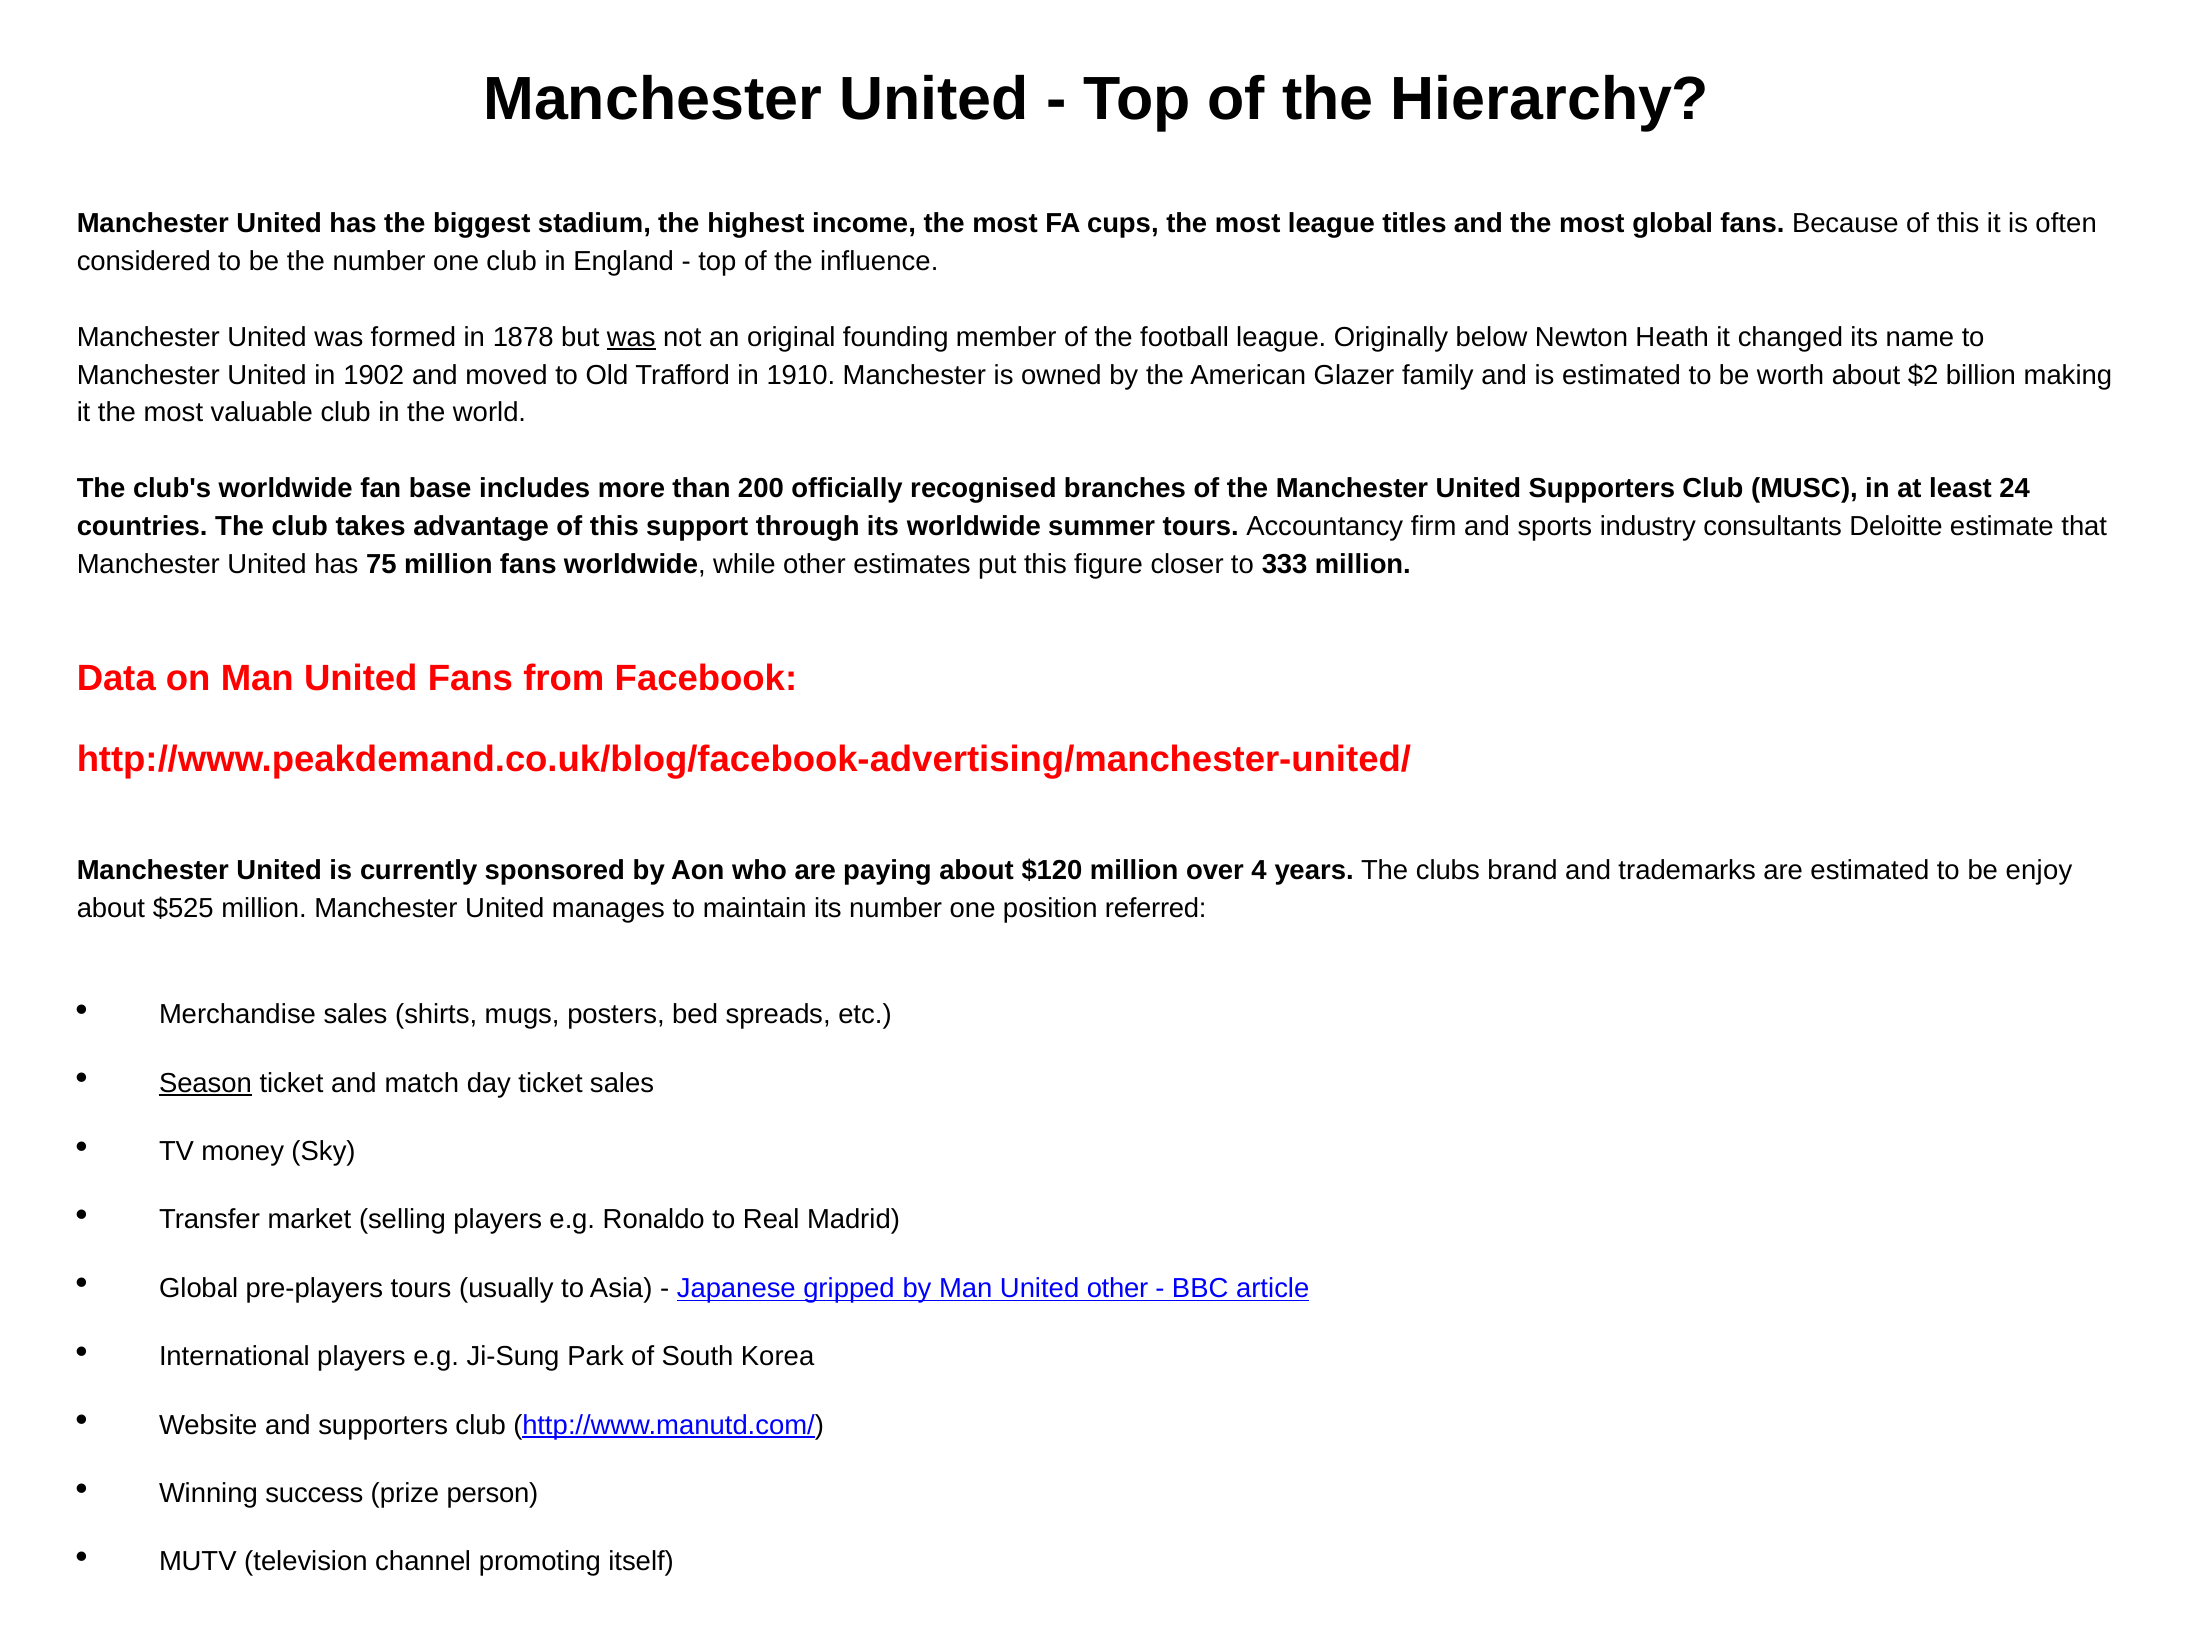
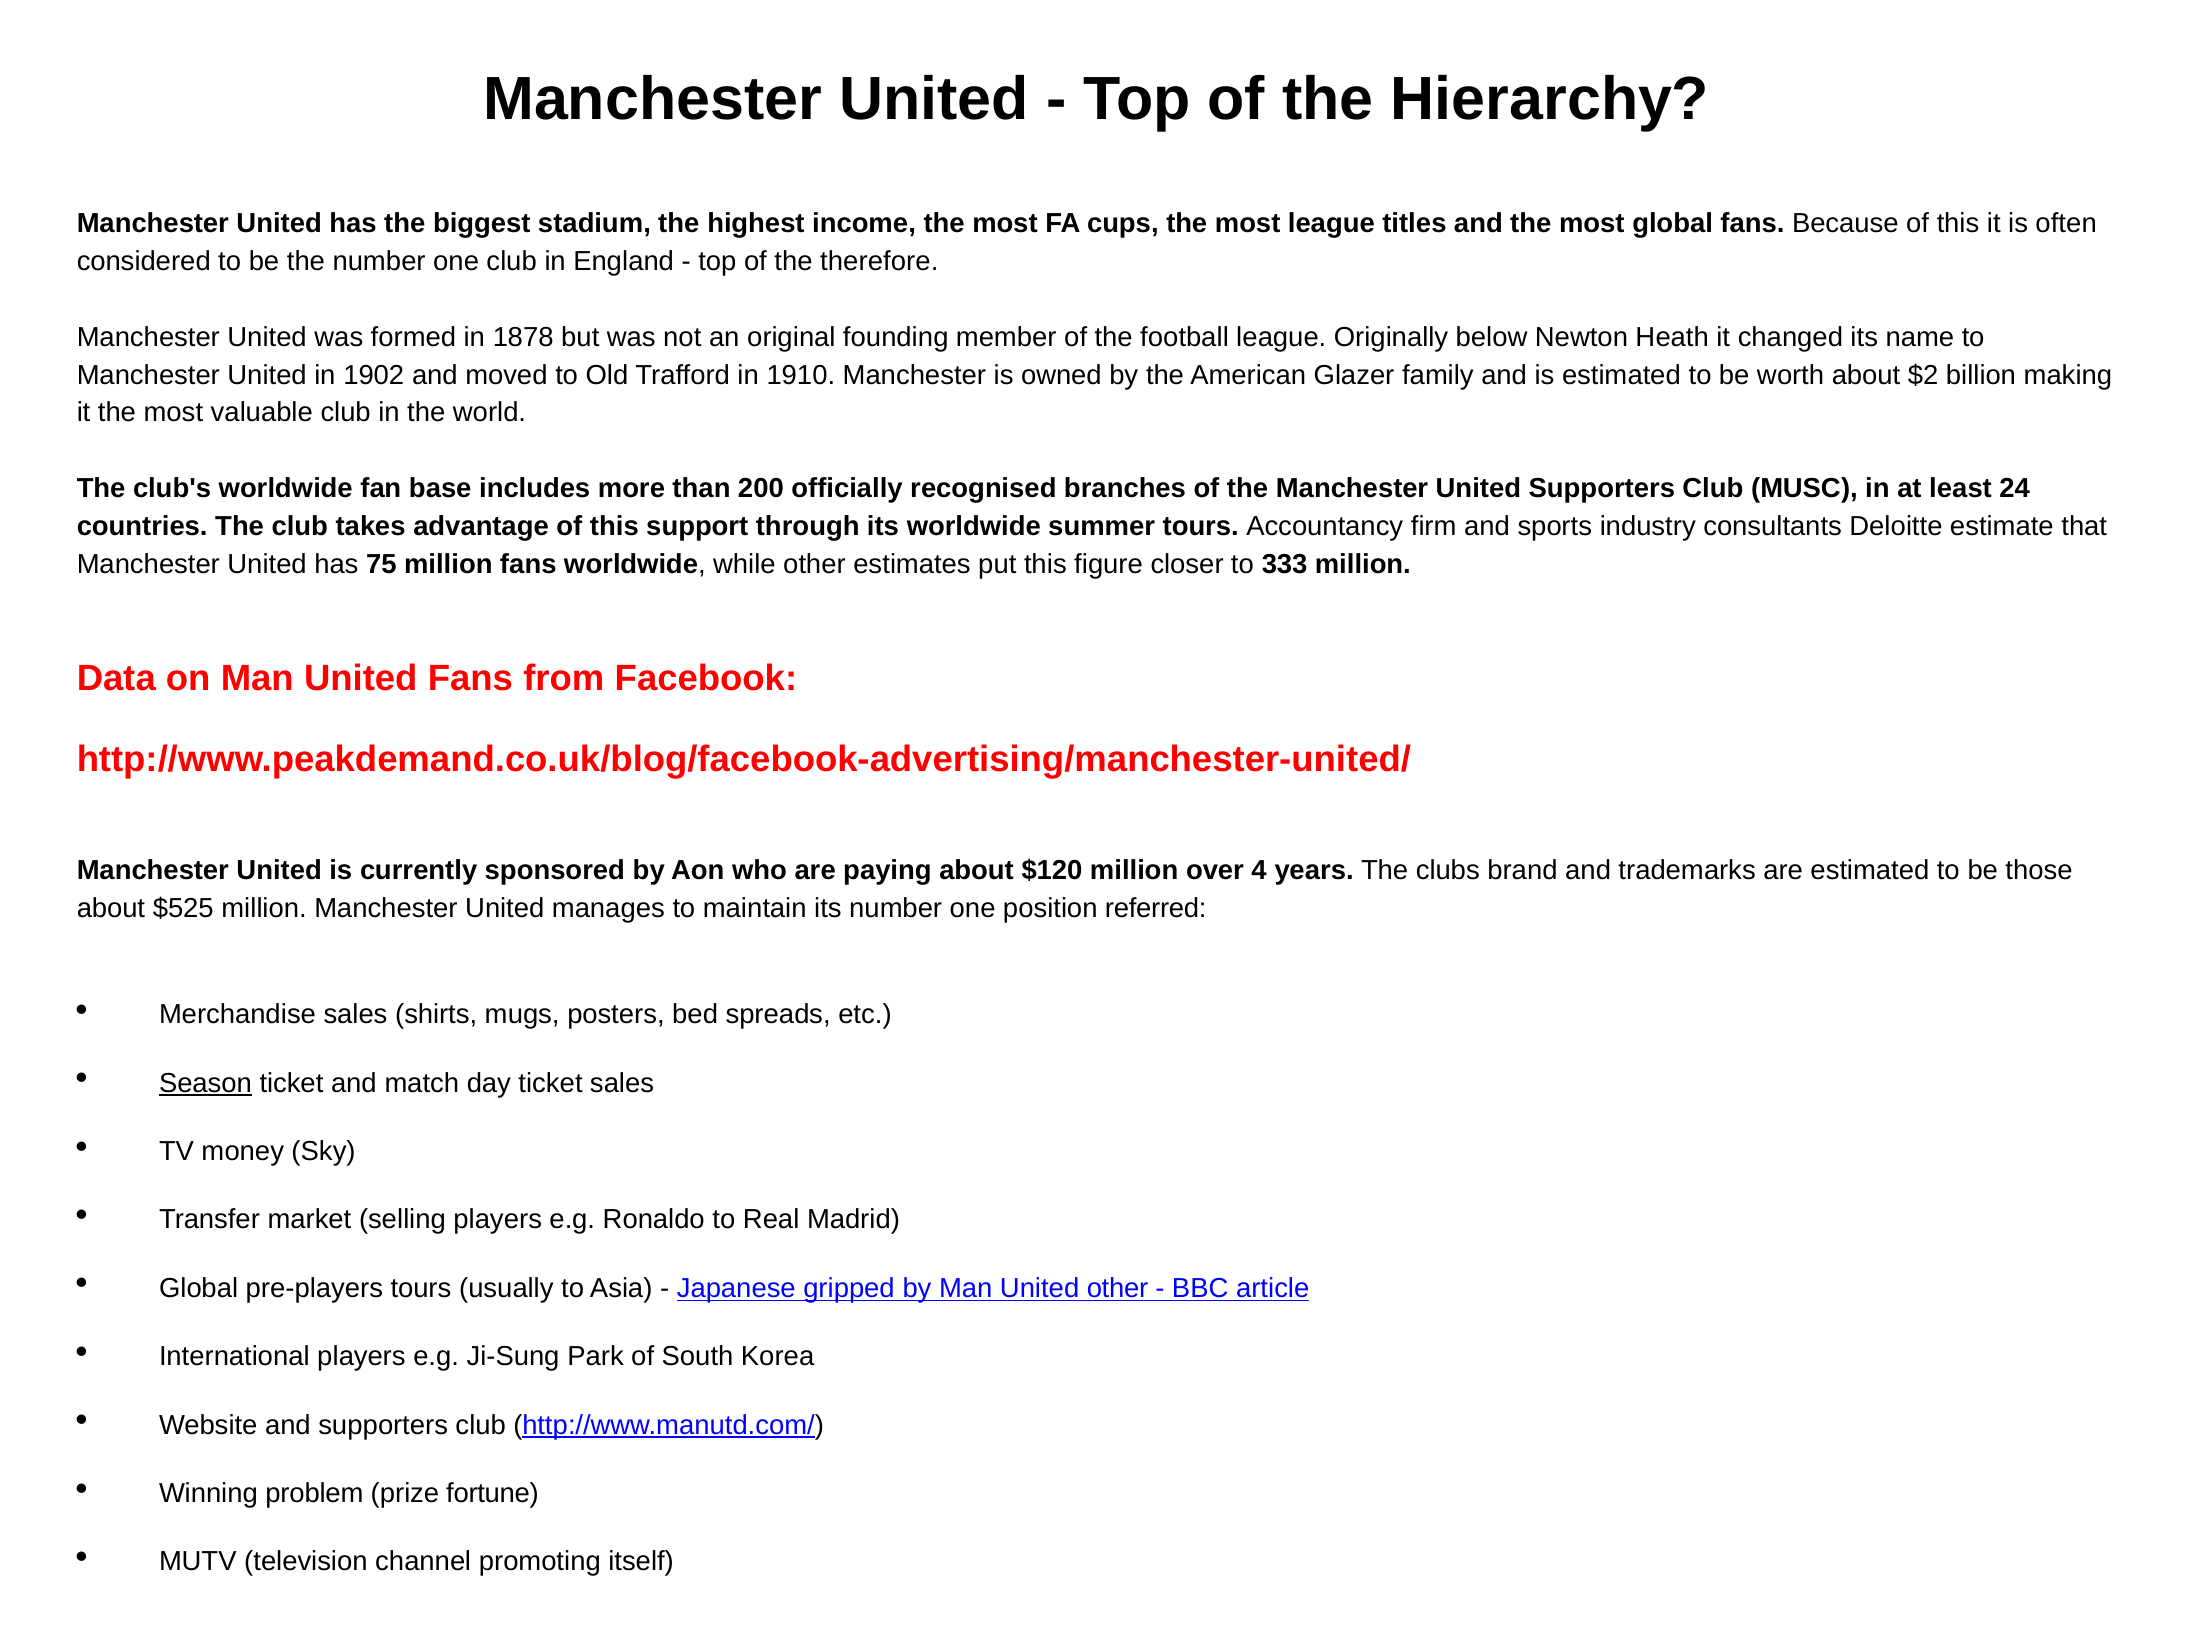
influence: influence -> therefore (879, 261)
was underline: present -> none (631, 337)
enjoy: enjoy -> those (2039, 870)
success: success -> problem (314, 1493)
person: person -> fortune (493, 1493)
